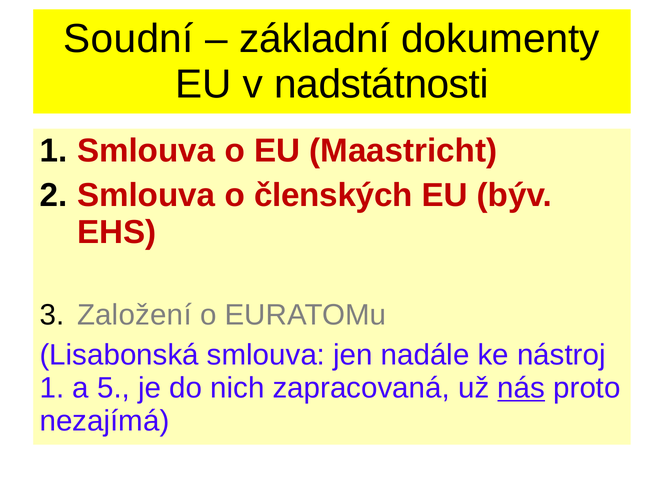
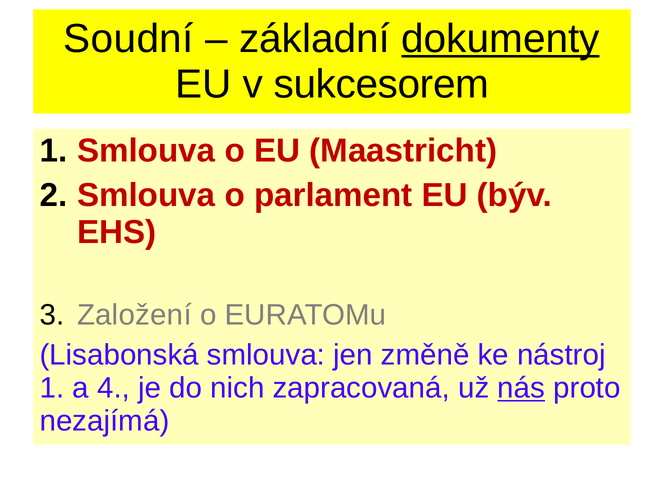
dokumenty underline: none -> present (500, 39)
nadstátnosti: nadstátnosti -> sukcesorem (381, 84)
členských: členských -> parlament (333, 195)
nadále: nadále -> změně (425, 355)
5: 5 -> 4 (114, 388)
